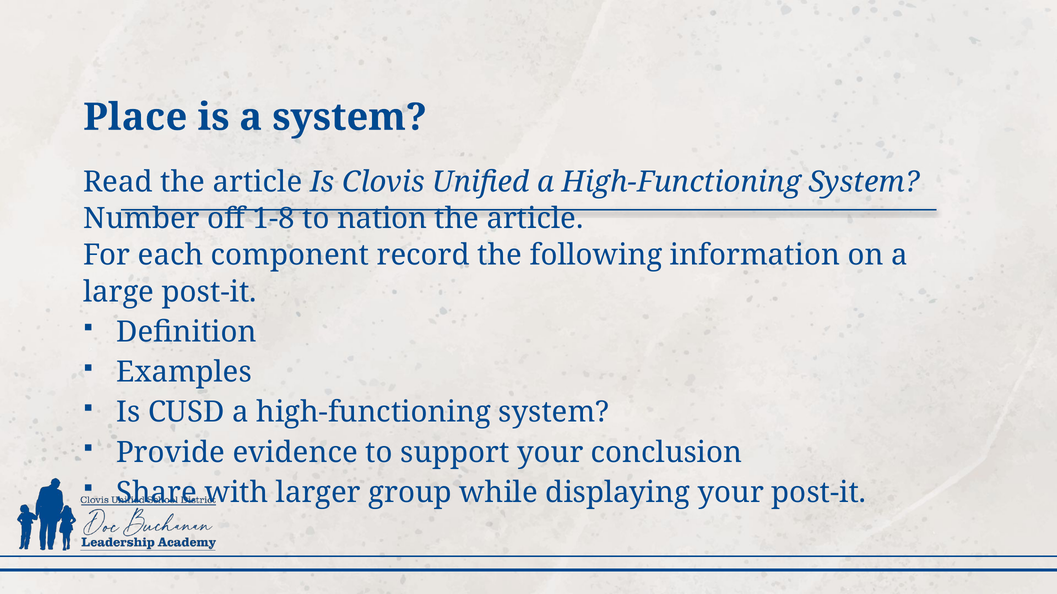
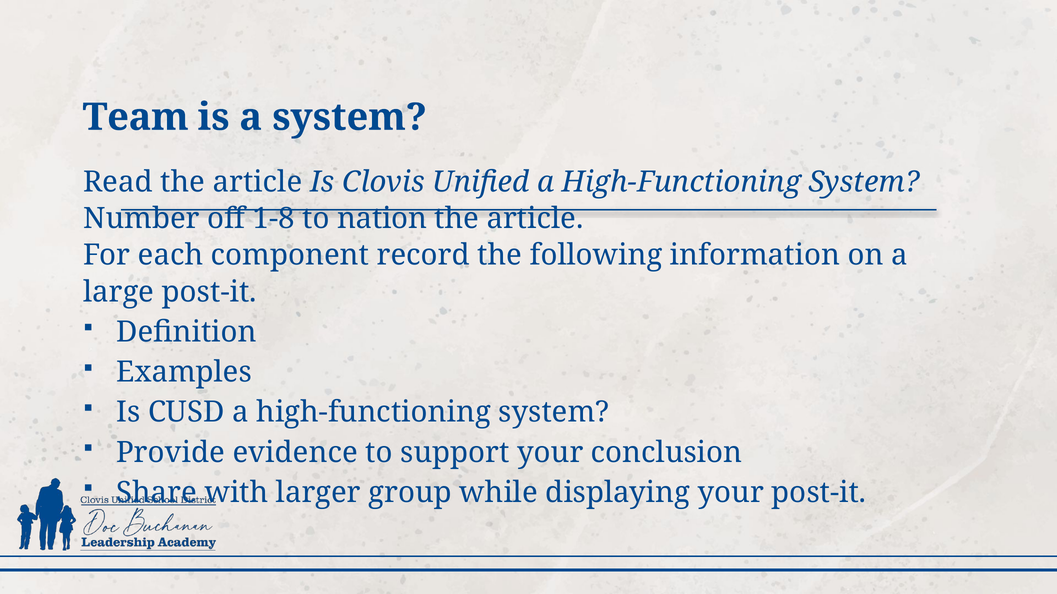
Place: Place -> Team (136, 117)
